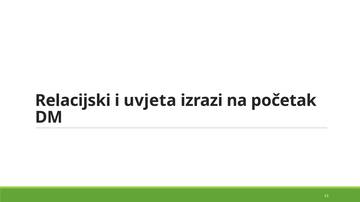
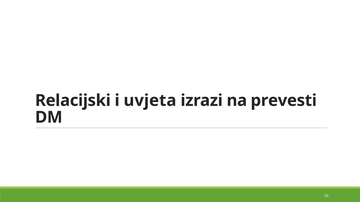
početak: početak -> prevesti (284, 101)
